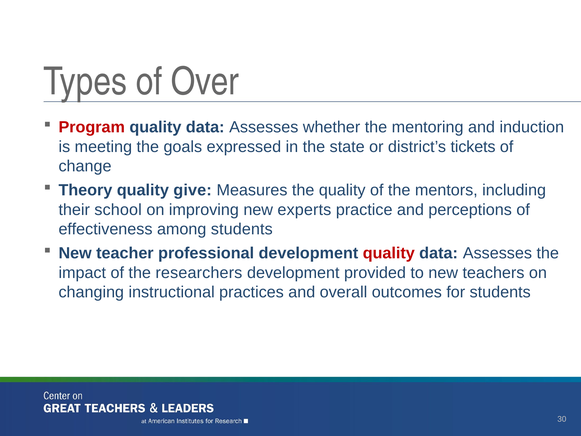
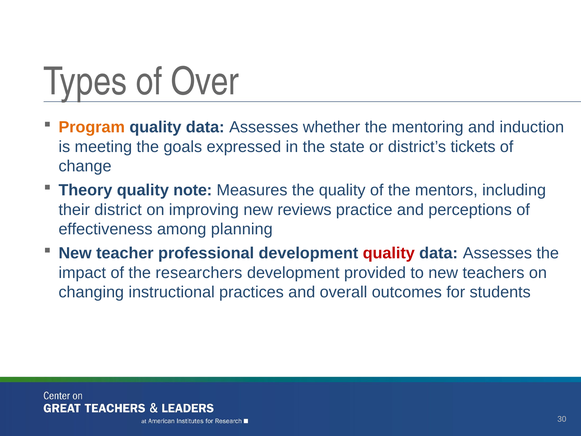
Program colour: red -> orange (92, 127)
give: give -> note (193, 190)
school: school -> district (118, 210)
experts: experts -> reviews (305, 210)
among students: students -> planning (242, 229)
